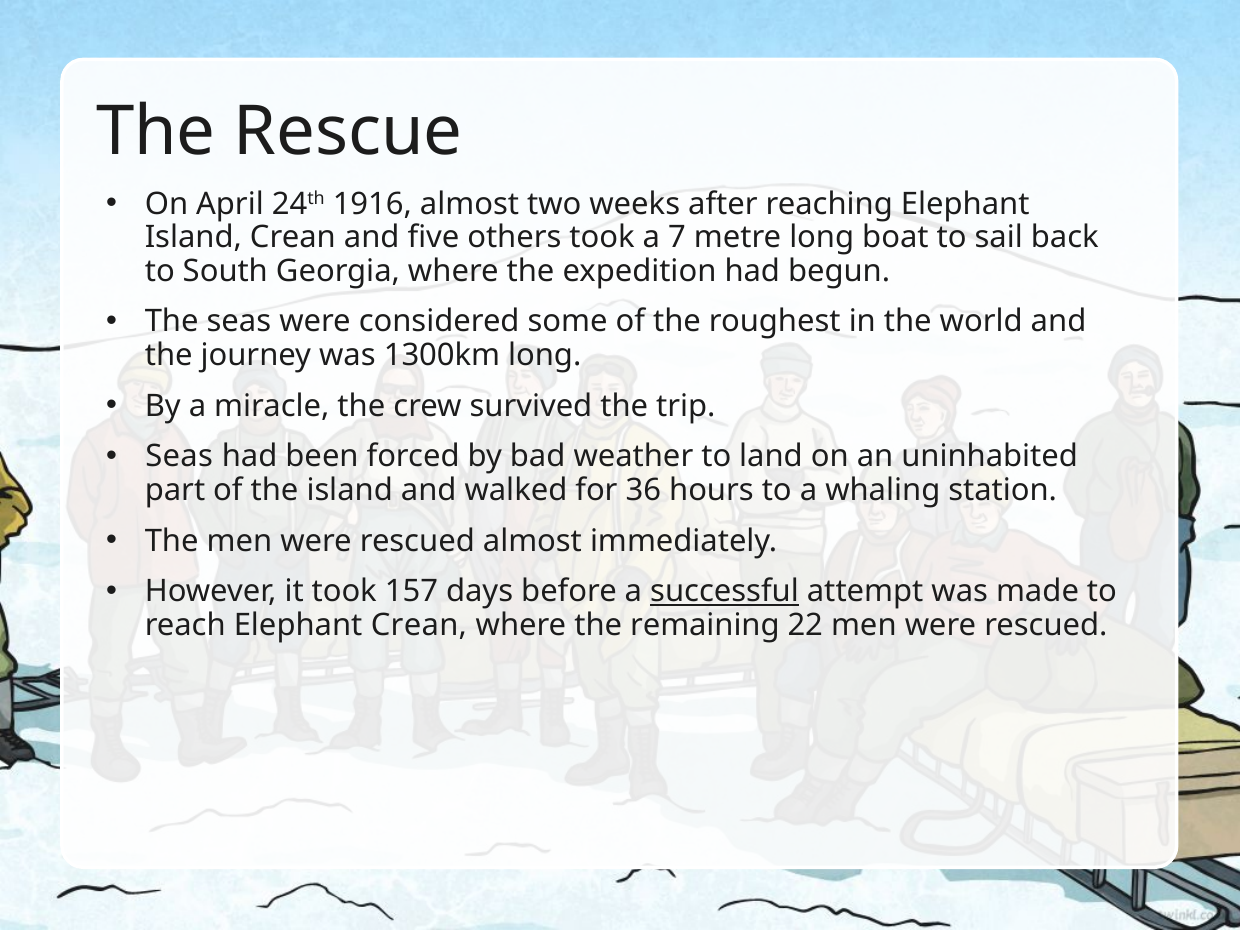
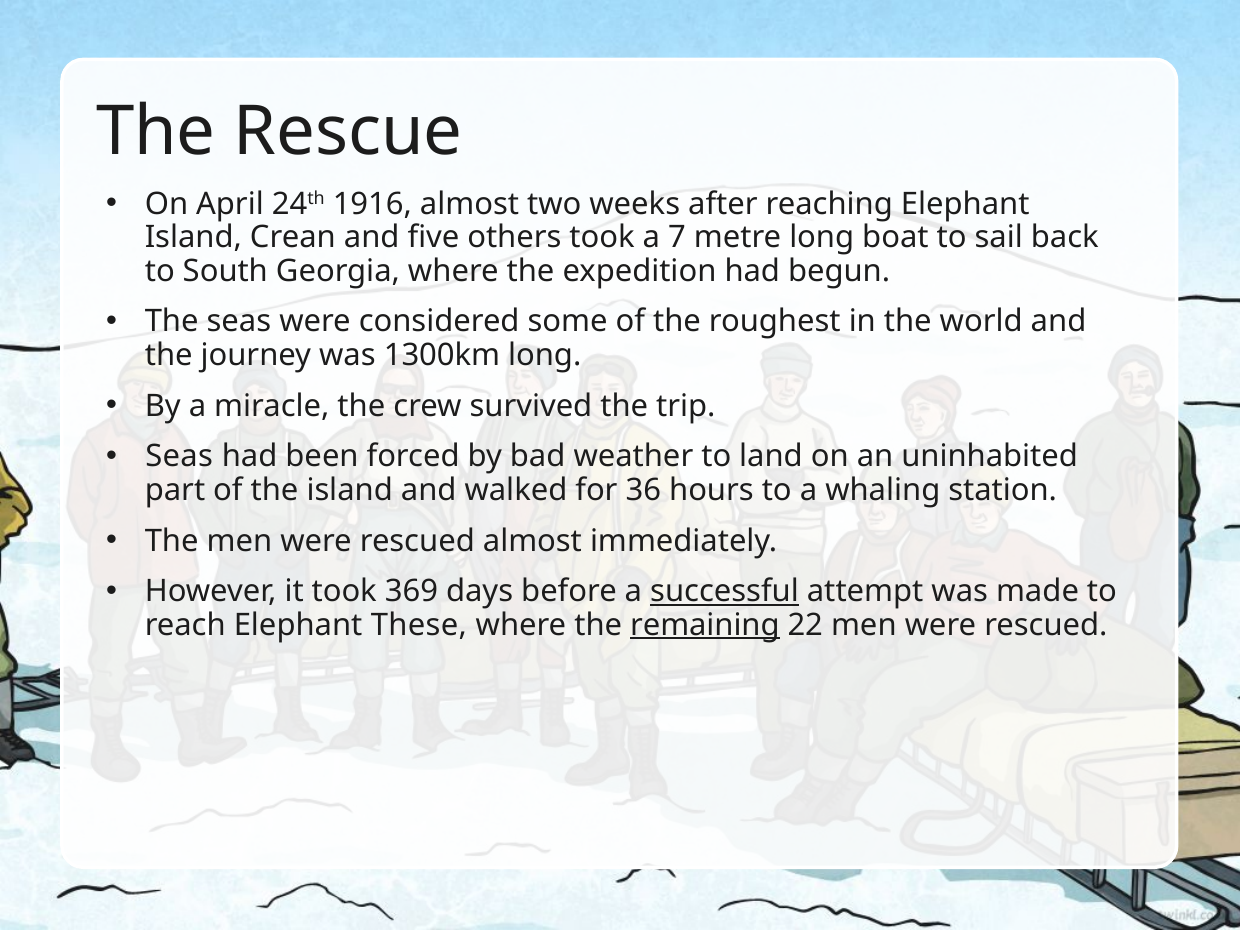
157: 157 -> 369 (411, 592)
Elephant Crean: Crean -> These (419, 625)
remaining underline: none -> present (705, 625)
